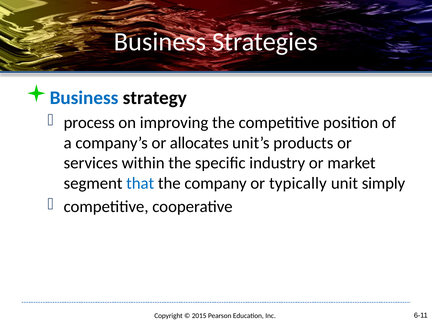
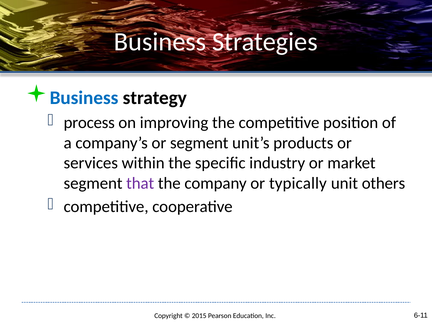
or allocates: allocates -> segment (199, 143)
that colour: blue -> purple (140, 183)
simply: simply -> others (383, 183)
